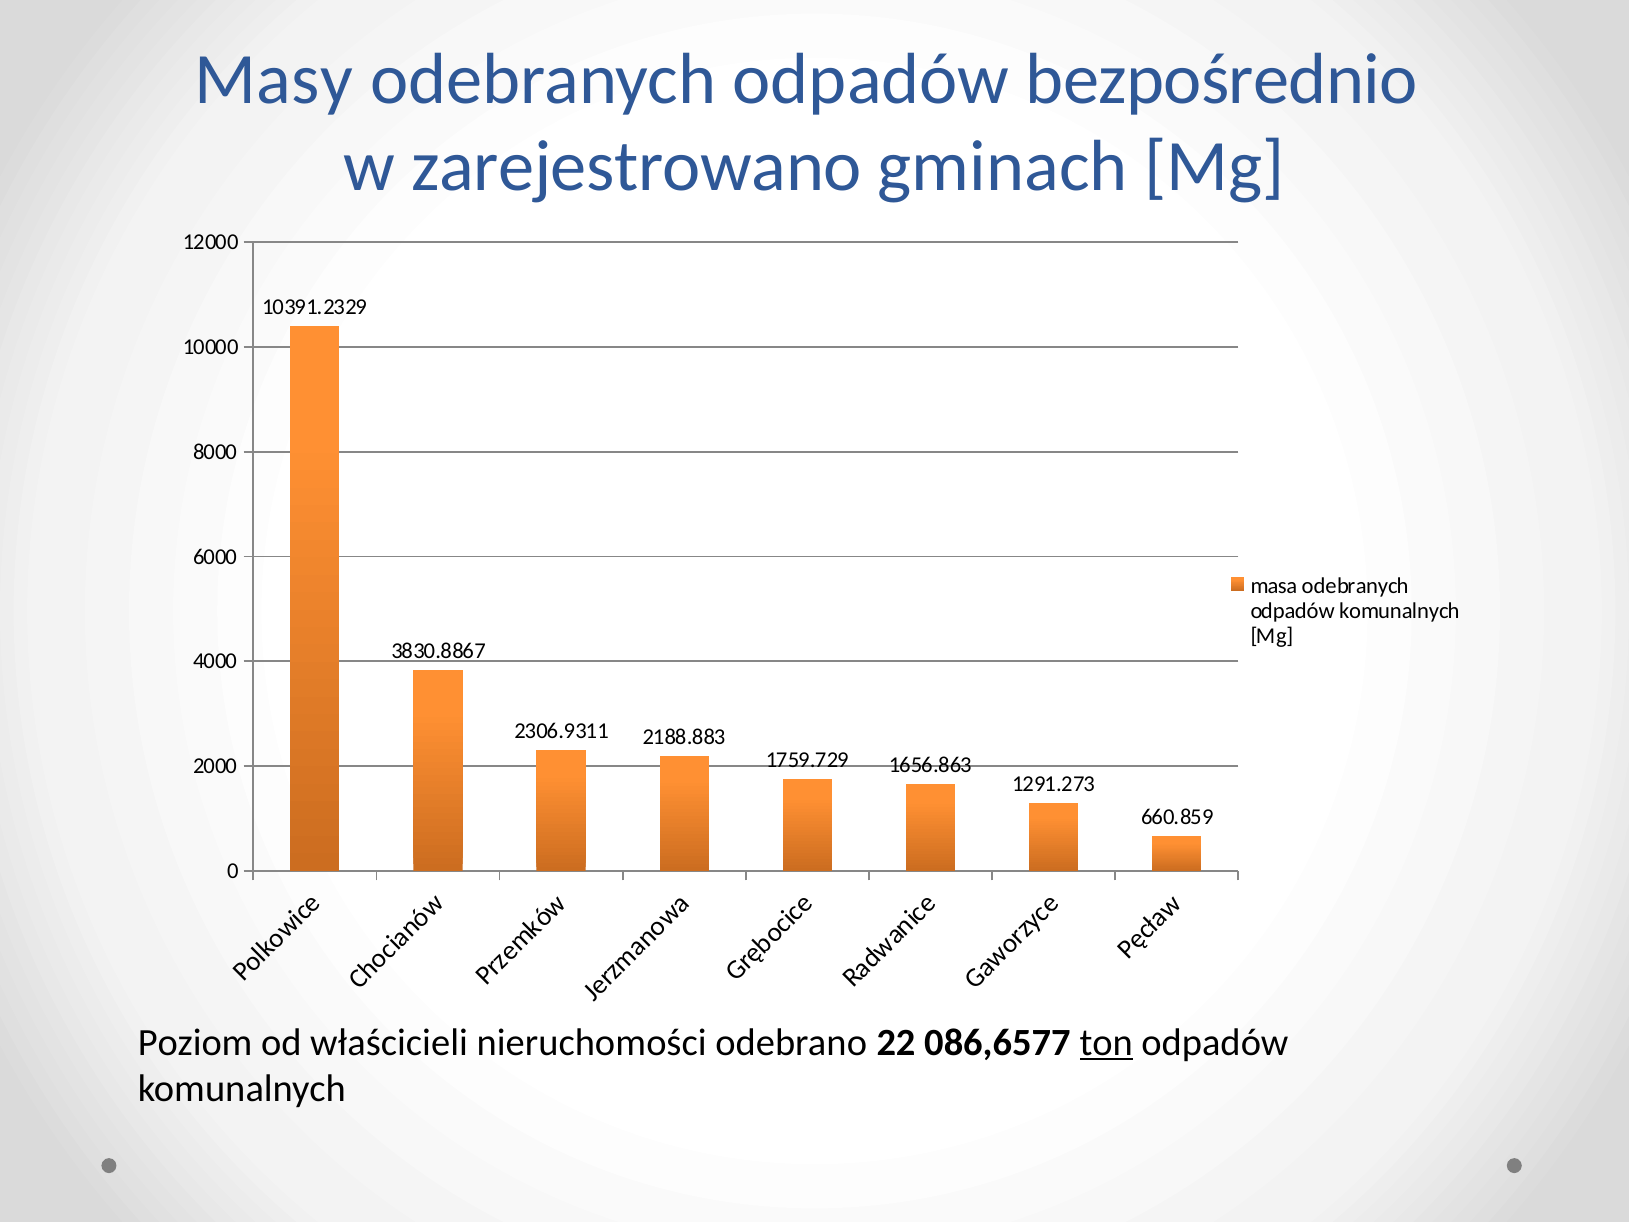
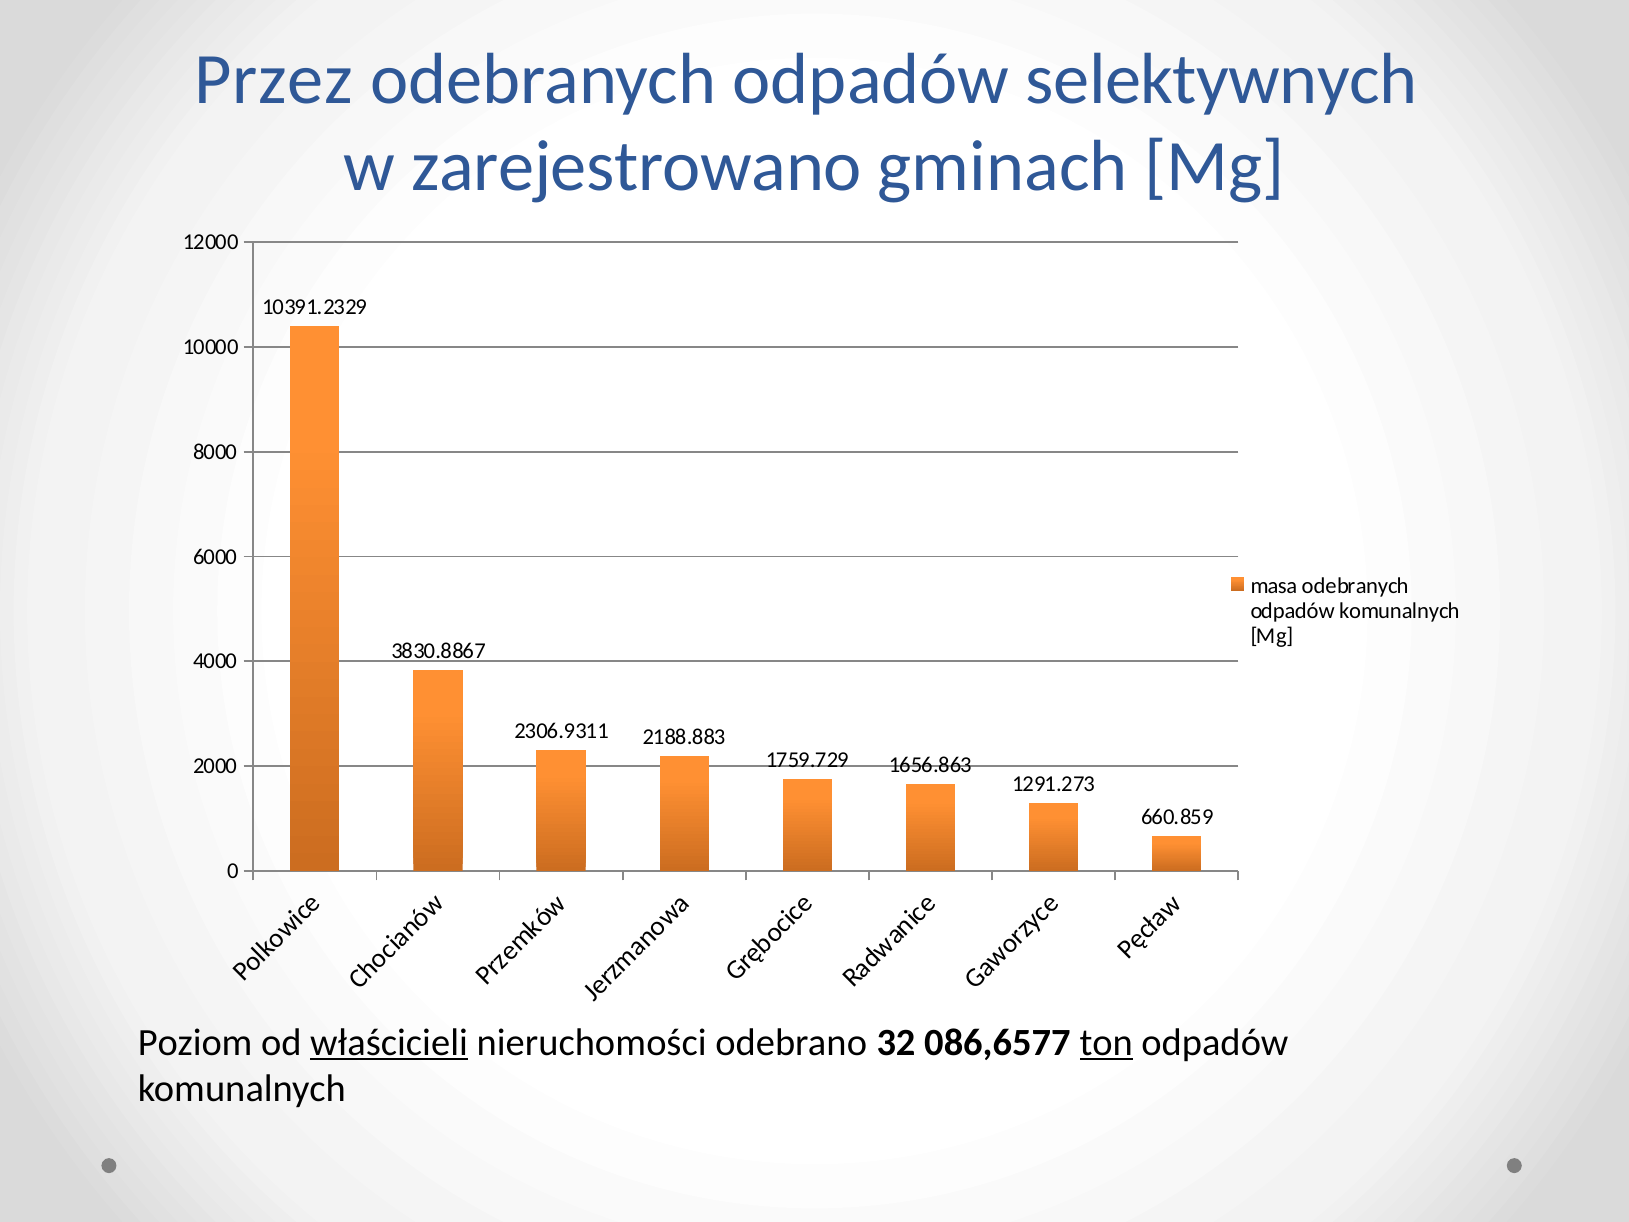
Masy: Masy -> Przez (274, 80)
bezpośrednio: bezpośrednio -> selektywnych (1222, 80)
właścicieli underline: none -> present (389, 1042)
22: 22 -> 32 (896, 1042)
